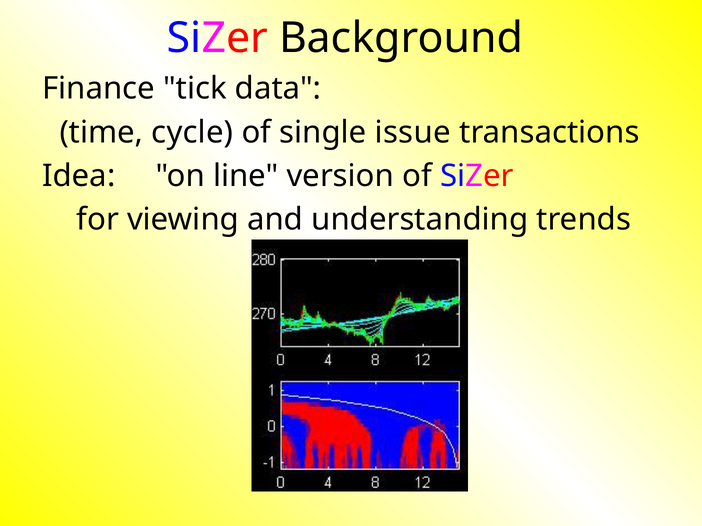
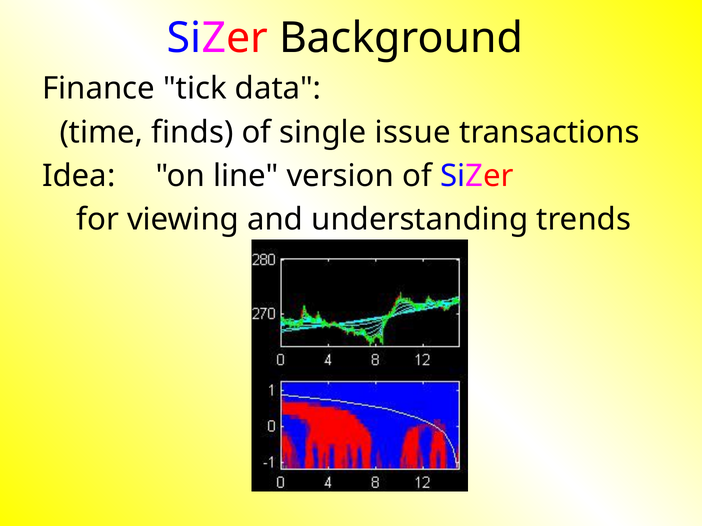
cycle: cycle -> finds (192, 132)
